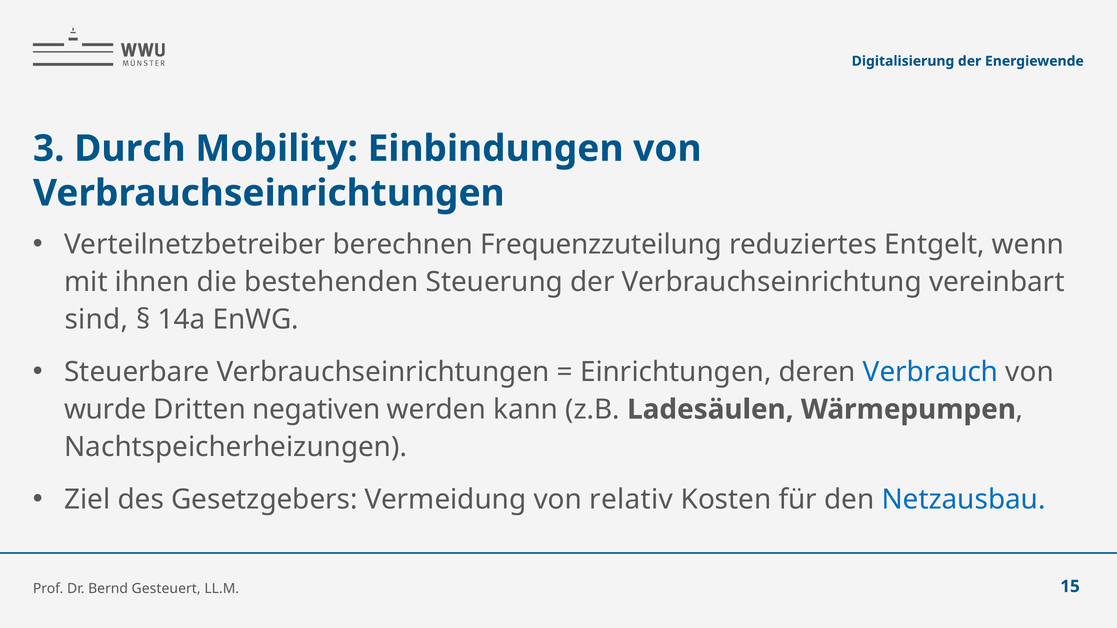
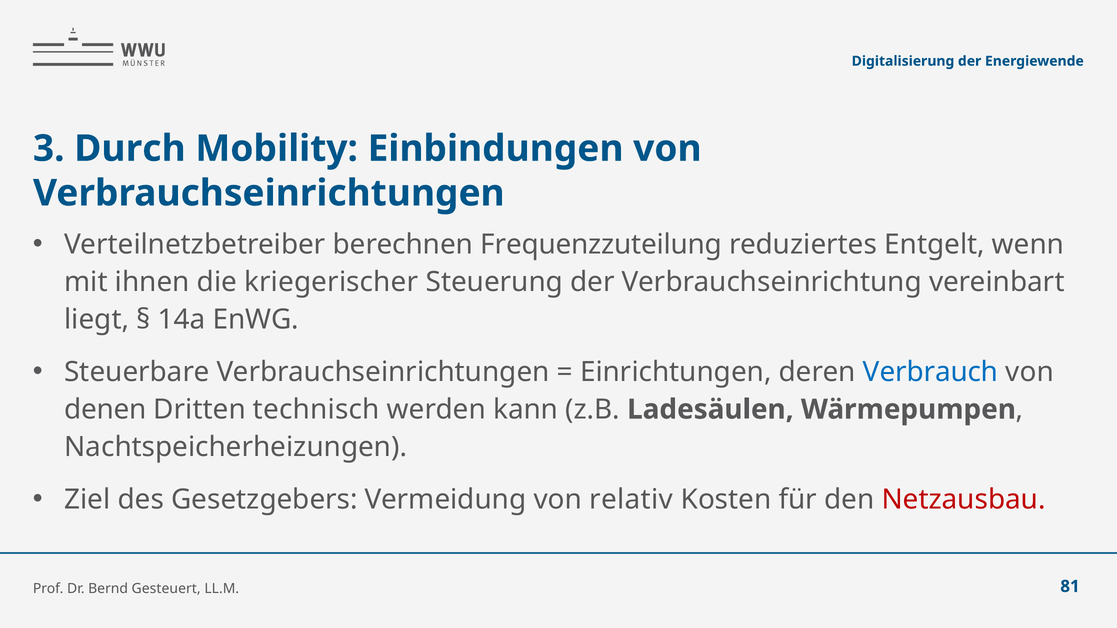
bestehenden: bestehenden -> kriegerischer (331, 282)
sind: sind -> liegt (97, 320)
wurde: wurde -> denen (105, 410)
negativen: negativen -> technisch (316, 410)
Netzausbau colour: blue -> red (964, 500)
15: 15 -> 81 (1070, 587)
